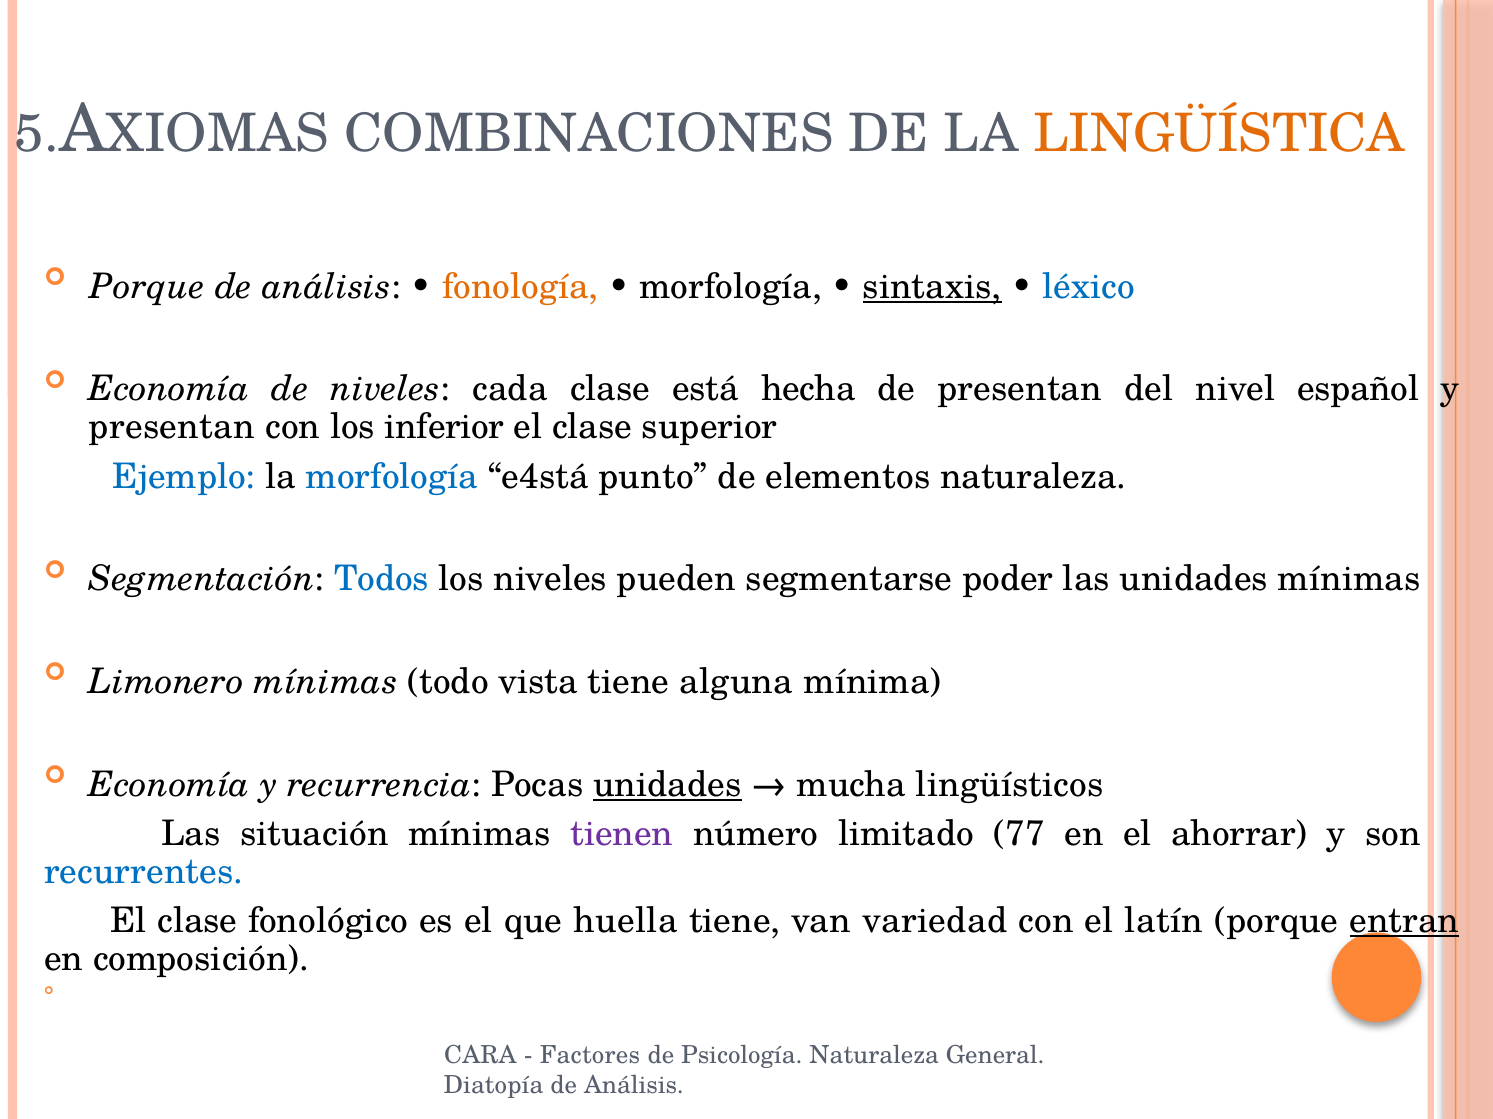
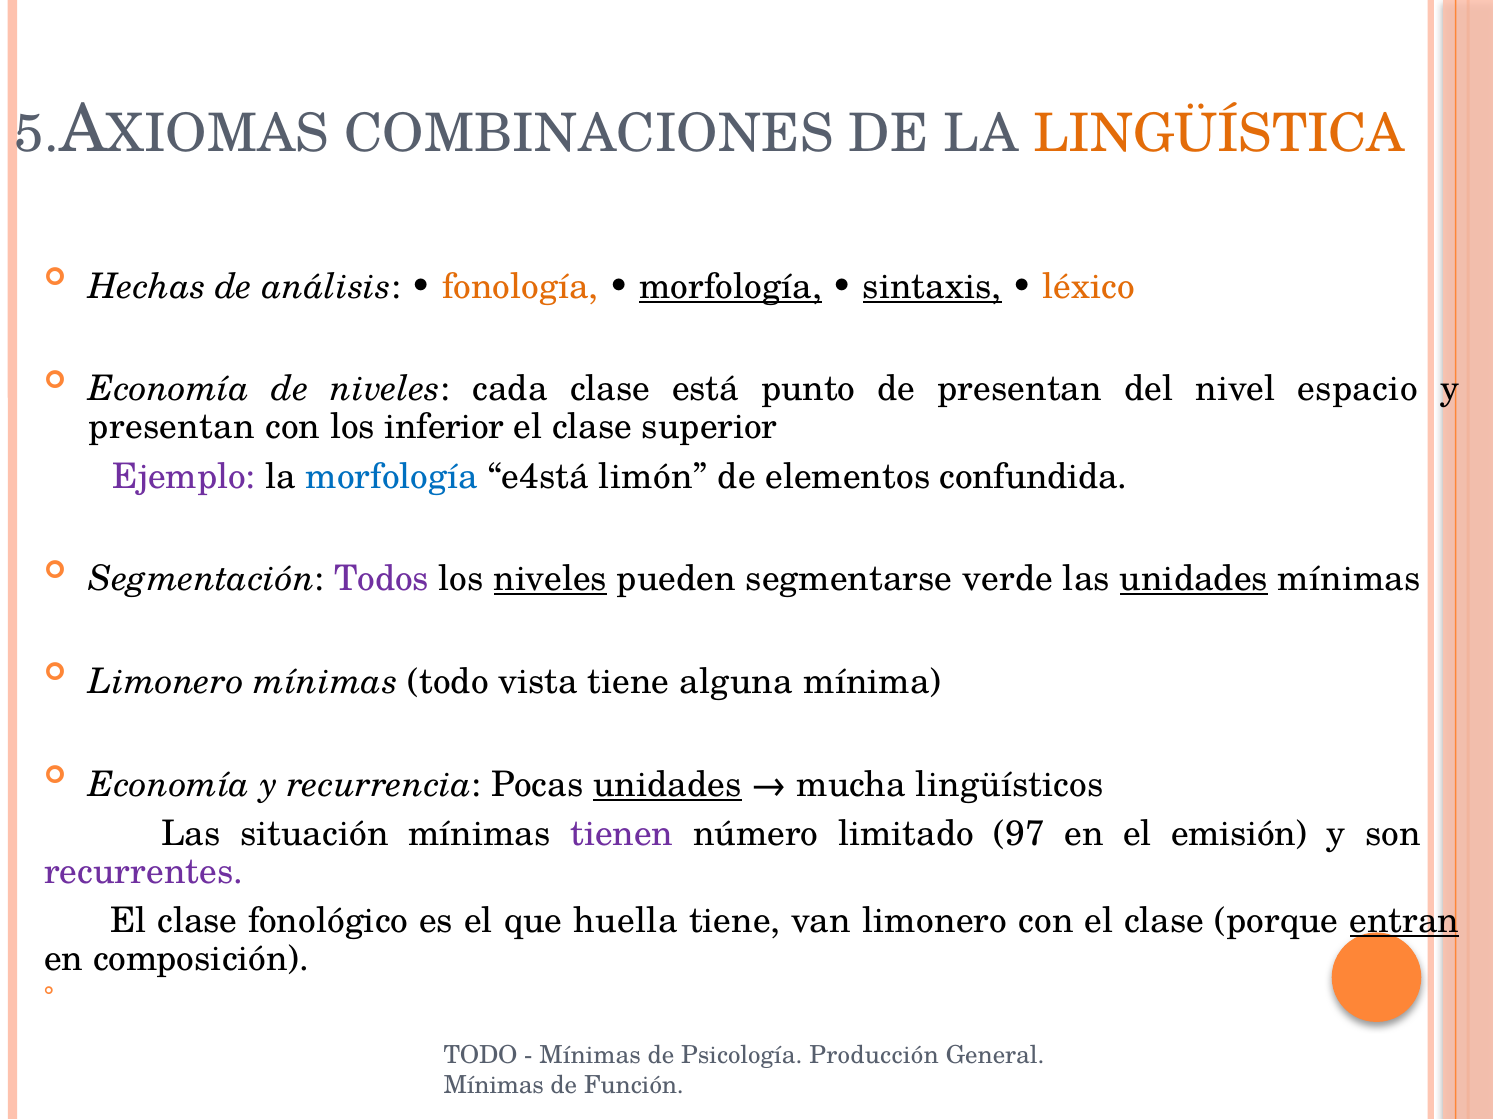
Porque: Porque -> Hechas (147, 287)
morfología underline: none -> present (731, 287)
léxico colour: blue -> orange (1089, 287)
hecha: hecha -> punto (808, 389)
español: español -> espacio (1358, 389)
Ejemplo colour: blue -> purple (184, 477)
punto: punto -> limón (653, 477)
elementos naturaleza: naturaleza -> confundida (1034, 477)
Todos colour: blue -> purple (382, 579)
niveles underline: none -> present (550, 579)
poder: poder -> verde (1008, 579)
unidades underline: none -> present (1194, 579)
77: 77 -> 97 (1019, 834)
ahorrar: ahorrar -> emisión (1239, 834)
recurrentes colour: blue -> purple (144, 872)
van variedad: variedad -> limonero (935, 922)
con el latín: latín -> clase (1164, 922)
CARA: CARA -> TODO (481, 1056)
Factores: Factores -> Mínimas (590, 1056)
Psicología Naturaleza: Naturaleza -> Producción (874, 1056)
Diatopía: Diatopía -> Mínimas (494, 1086)
Análisis: Análisis -> Función (634, 1086)
